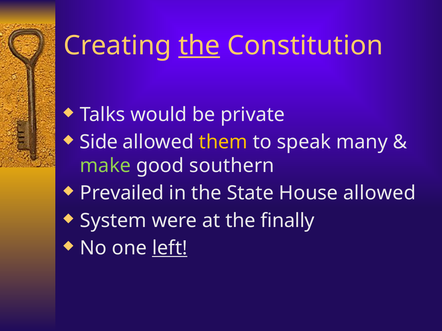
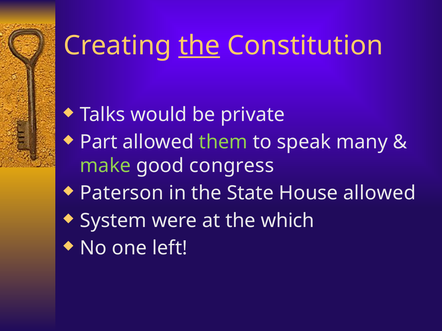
Side: Side -> Part (99, 142)
them colour: yellow -> light green (223, 142)
southern: southern -> congress (232, 166)
Prevailed: Prevailed -> Paterson (122, 193)
finally: finally -> which (288, 221)
left underline: present -> none (170, 248)
